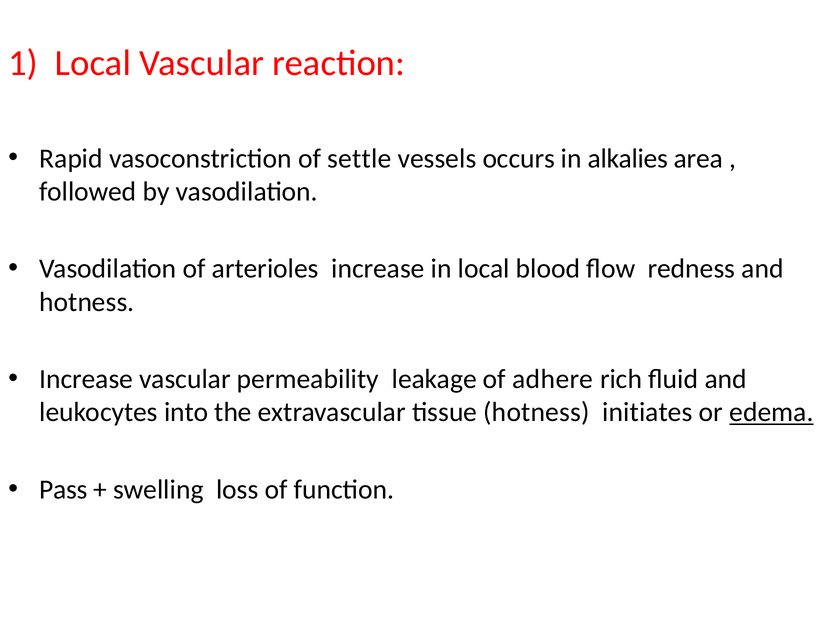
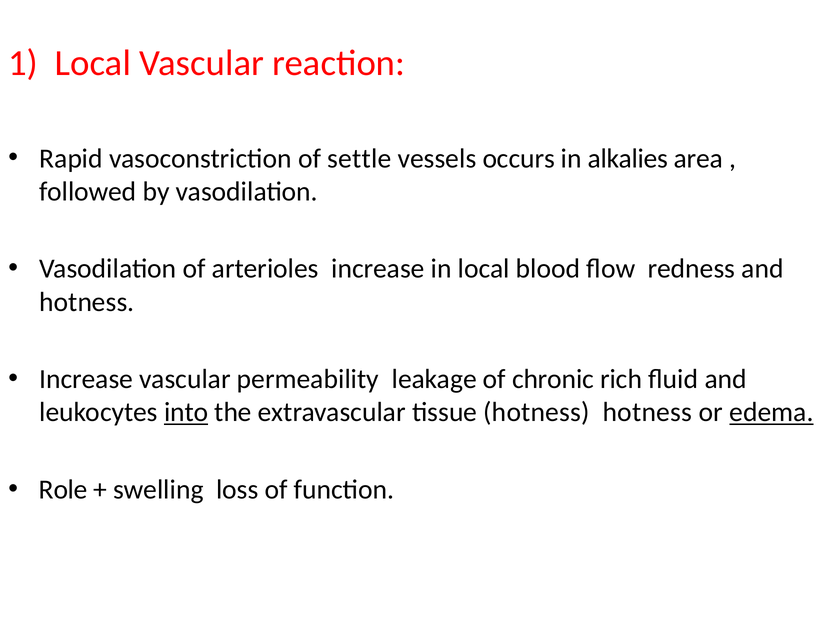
adhere: adhere -> chronic (553, 379)
into underline: none -> present (186, 412)
initiates: initiates -> hotness (647, 412)
Pass: Pass -> Role (63, 490)
